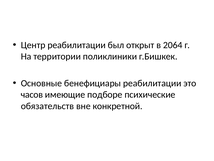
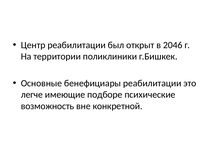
2064: 2064 -> 2046 (173, 45)
часов: часов -> легче (32, 94)
обязательств: обязательств -> возможность (47, 106)
